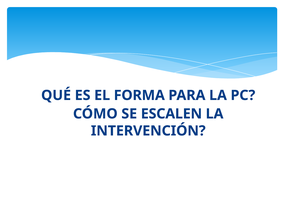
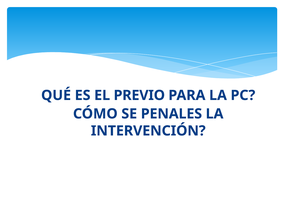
FORMA: FORMA -> PREVIO (139, 95)
ESCALEN: ESCALEN -> PENALES (171, 114)
